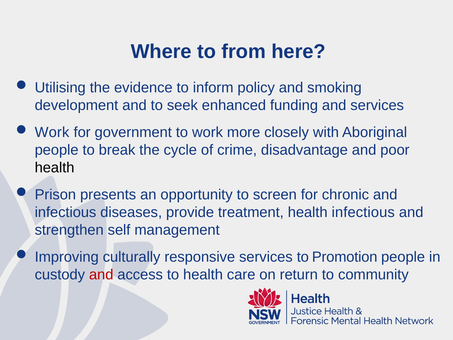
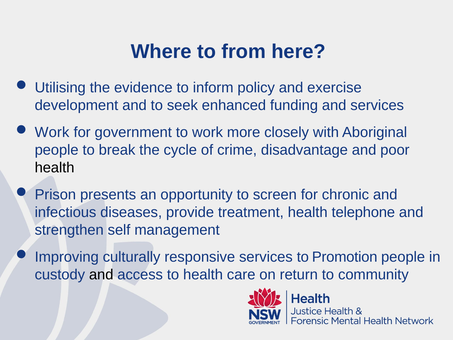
smoking: smoking -> exercise (334, 88)
health infectious: infectious -> telephone (363, 212)
and colour: red -> black (101, 275)
